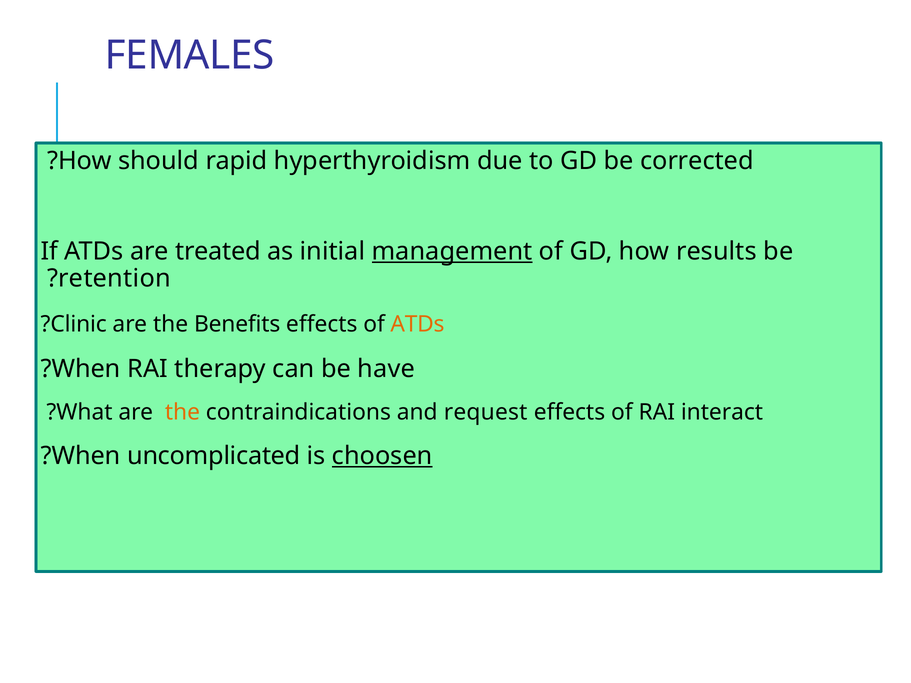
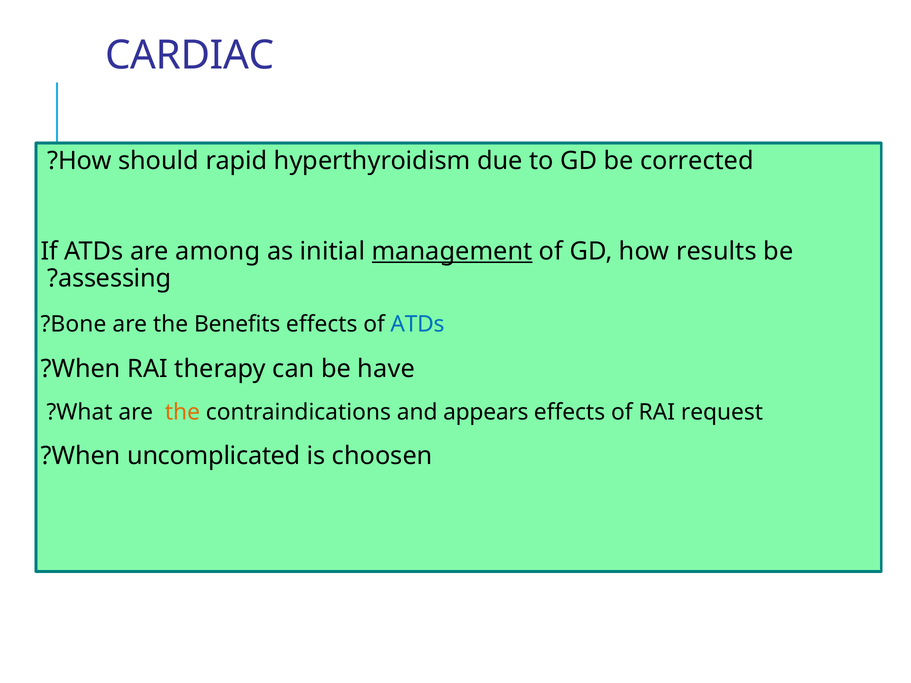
FEMALES: FEMALES -> CARDIAC (190, 56)
treated: treated -> among (218, 251)
retention: retention -> assessing (115, 279)
Clinic: Clinic -> Bone (78, 325)
ATDs colour: orange -> blue (417, 325)
request: request -> appears (486, 413)
interact: interact -> request (722, 413)
choosen underline: present -> none (382, 456)
